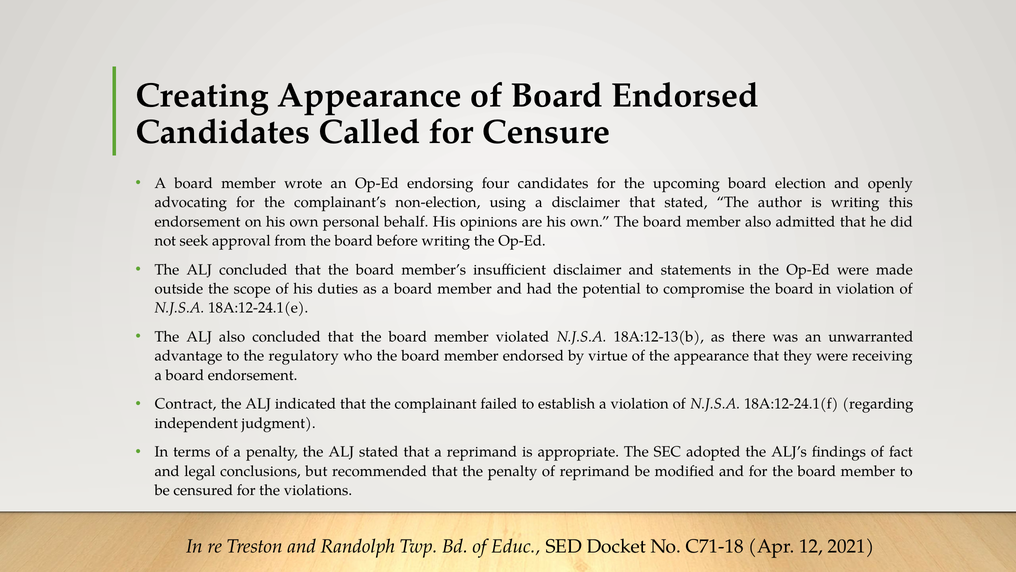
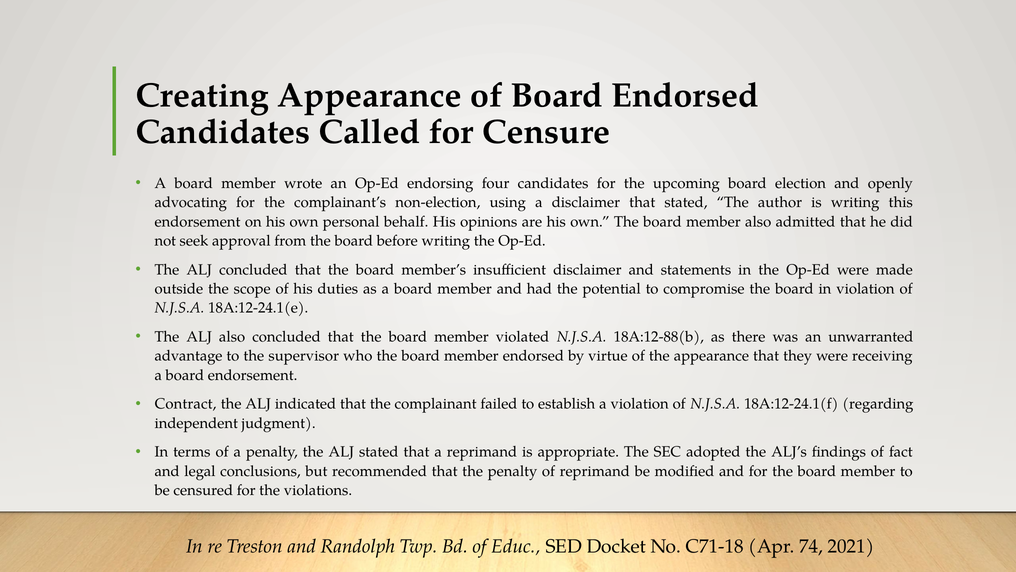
18A:12-13(b: 18A:12-13(b -> 18A:12-88(b (659, 337)
regulatory: regulatory -> supervisor (304, 356)
12: 12 -> 74 (811, 546)
